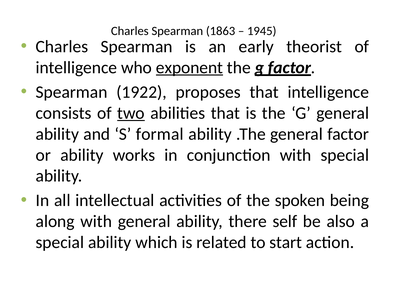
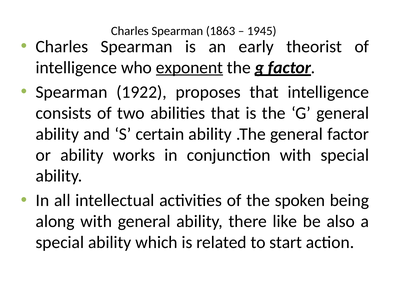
two underline: present -> none (131, 113)
formal: formal -> certain (160, 134)
self: self -> like (285, 221)
